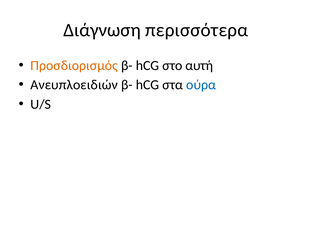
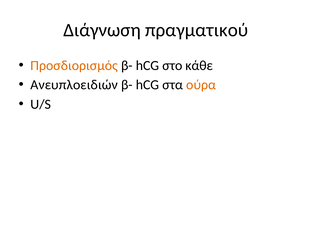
περισσότερα: περισσότερα -> πραγματικού (197, 30)
αυτή: αυτή -> κάθε (199, 65)
ούρα colour: blue -> orange (201, 85)
